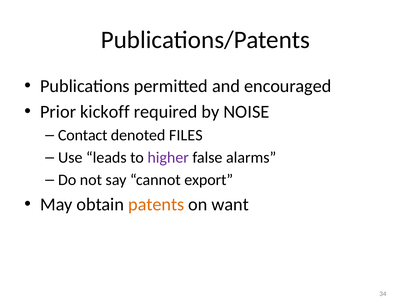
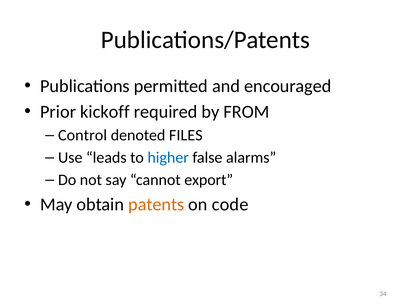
NOISE: NOISE -> FROM (246, 112)
Contact: Contact -> Control (83, 135)
higher colour: purple -> blue (168, 158)
want: want -> code (230, 205)
